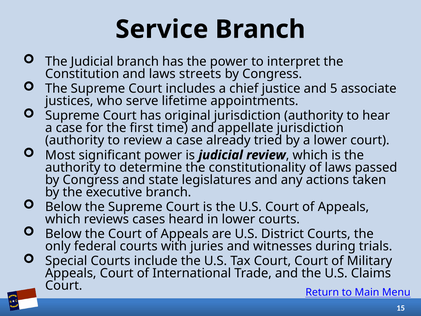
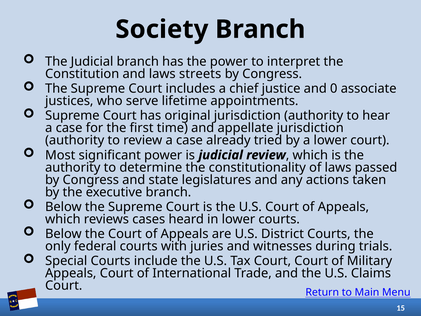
Service: Service -> Society (162, 29)
5: 5 -> 0 (334, 89)
